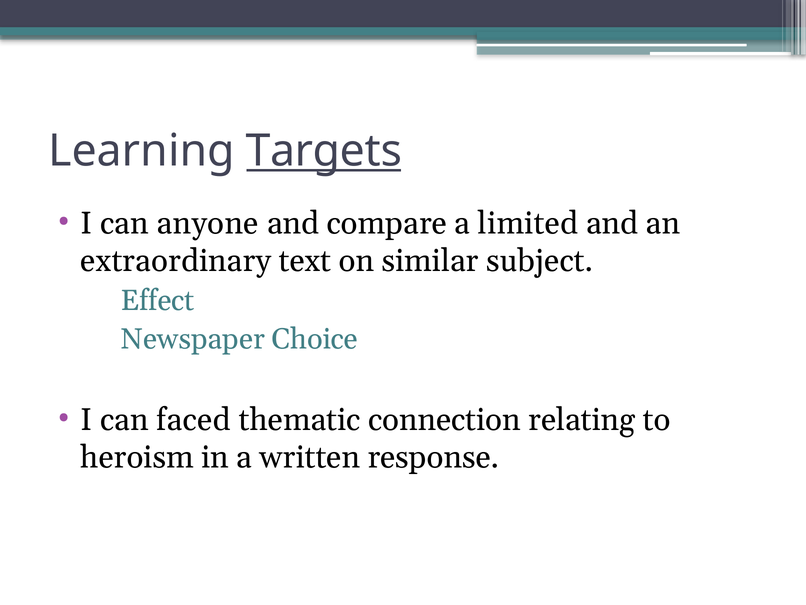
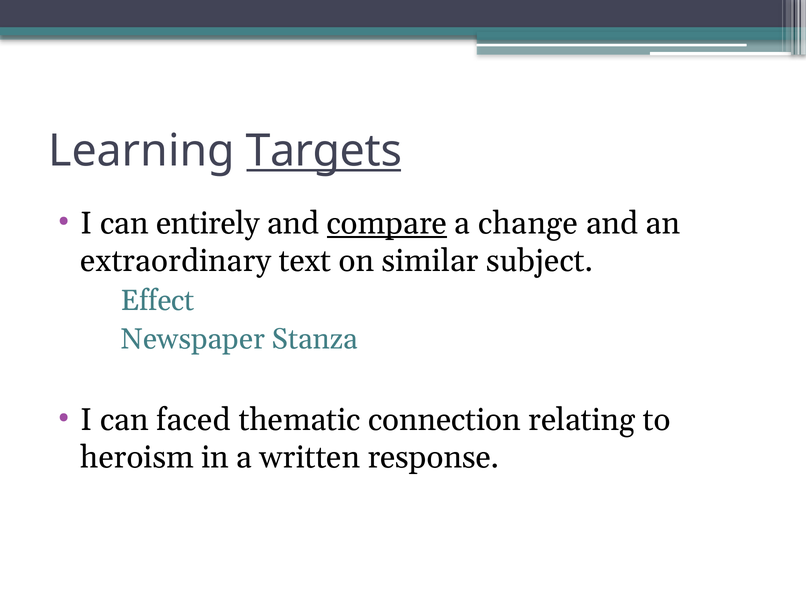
anyone: anyone -> entirely (208, 223)
compare underline: none -> present (387, 223)
limited: limited -> change (528, 223)
Choice: Choice -> Stanza (315, 339)
